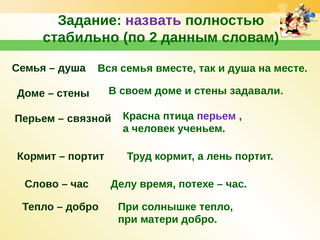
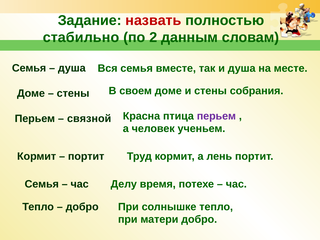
назвать colour: purple -> red (153, 20)
задавали: задавали -> собрания (257, 91)
Слово: Слово -> Семья (42, 184)
